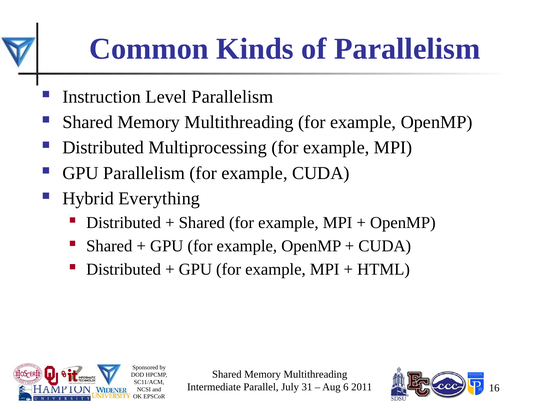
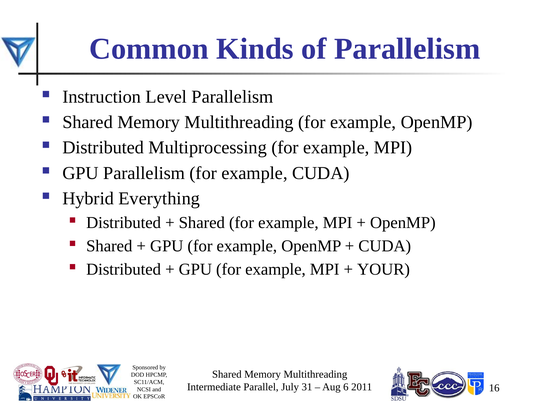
HTML: HTML -> YOUR (384, 270)
